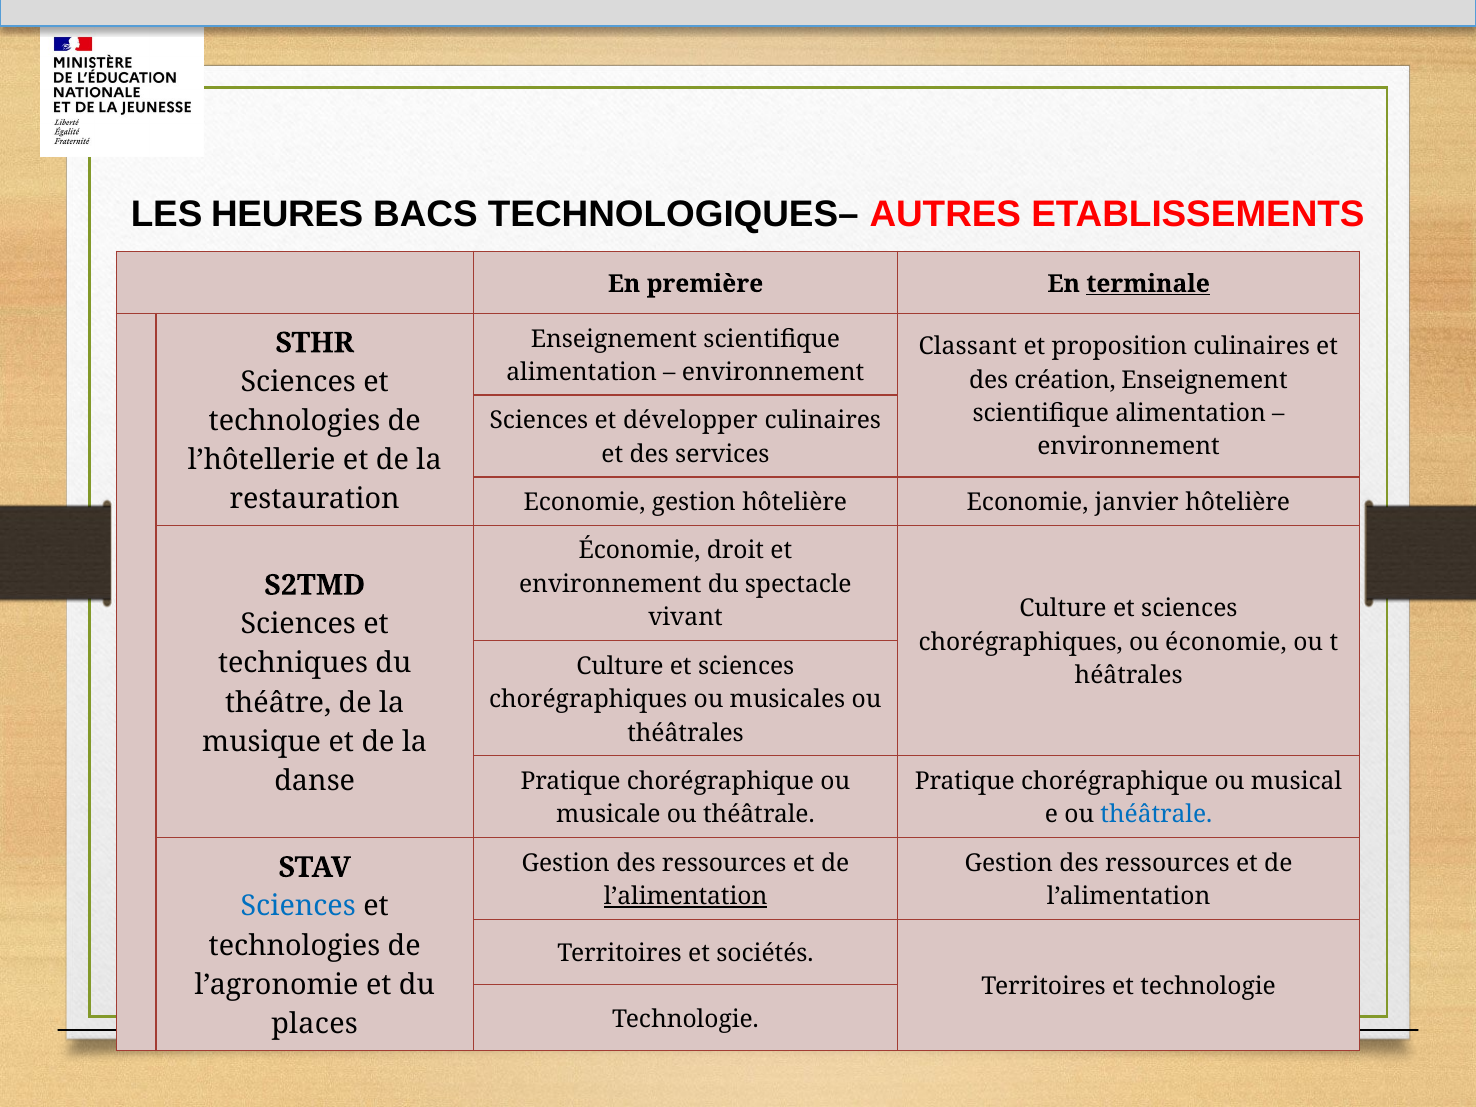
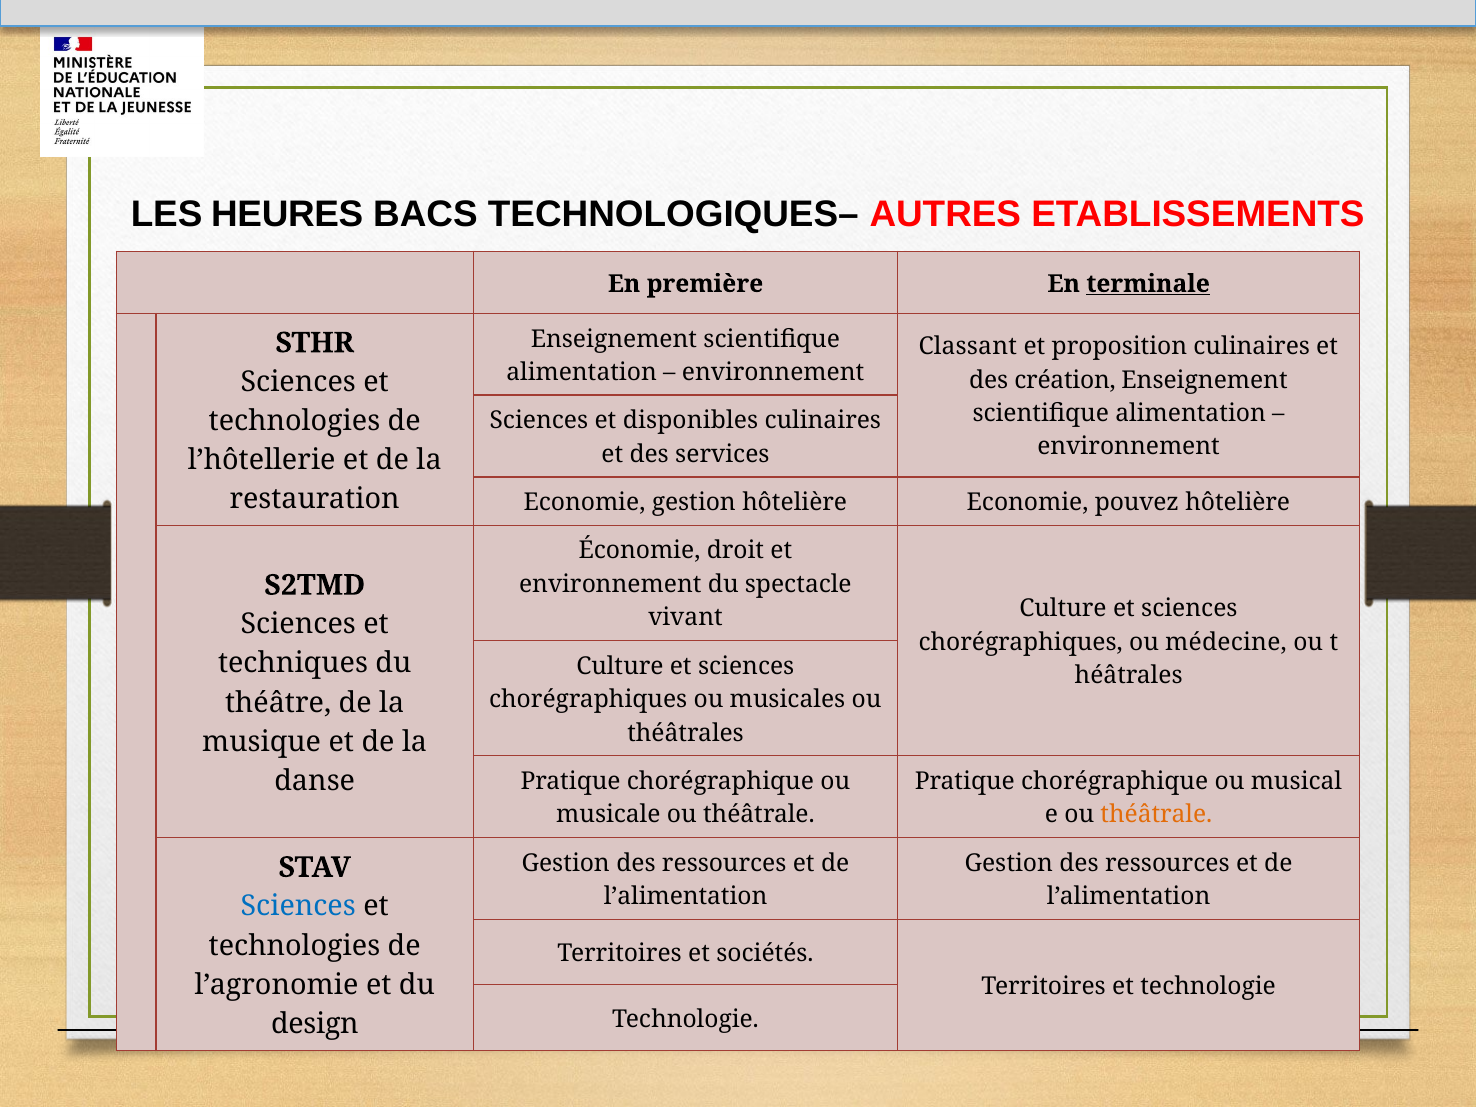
développer: développer -> disponibles (690, 421)
janvier: janvier -> pouvez (1137, 503)
ou économie: économie -> médecine (1226, 642)
théâtrale colour: blue -> orange (1156, 815)
l’alimentation underline: present -> none (686, 896)
places: places -> design (315, 1024)
